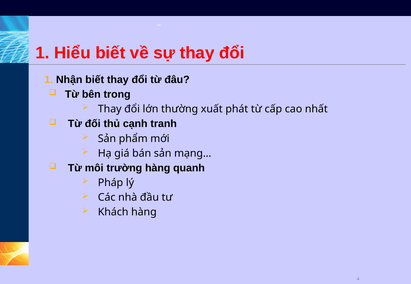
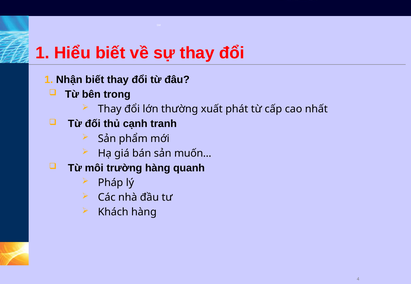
mạng…: mạng… -> muốn… (193, 154)
